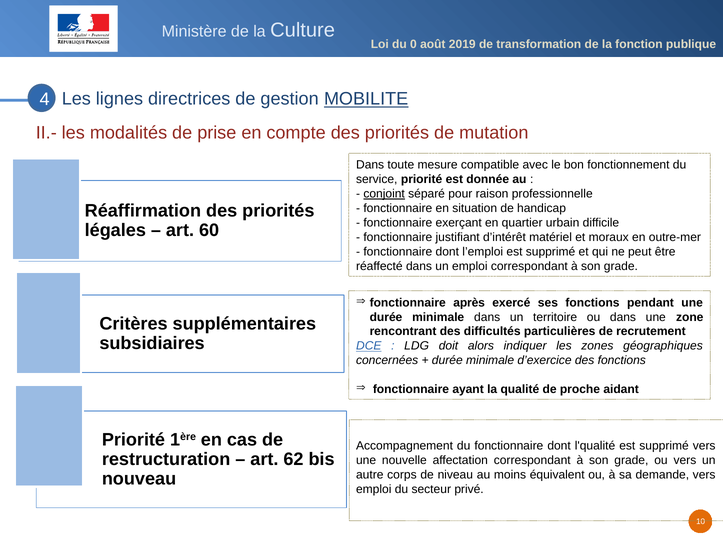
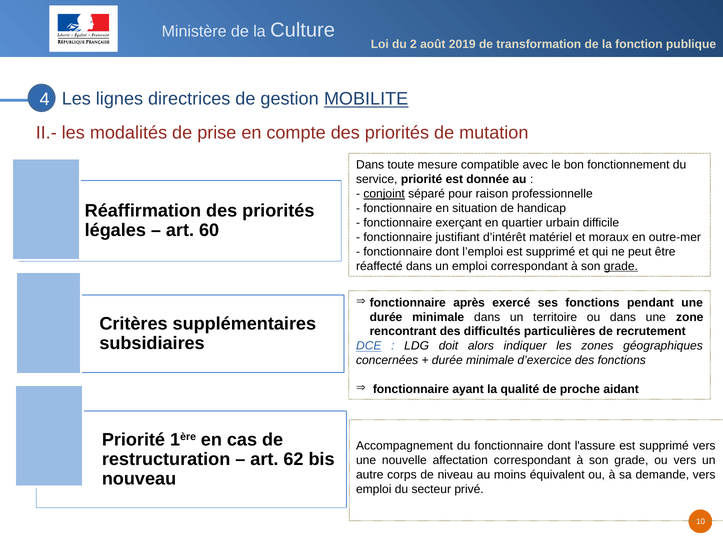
0: 0 -> 2 (413, 44)
grade underline: none -> present (621, 266)
l'qualité: l'qualité -> l'assure (595, 446)
